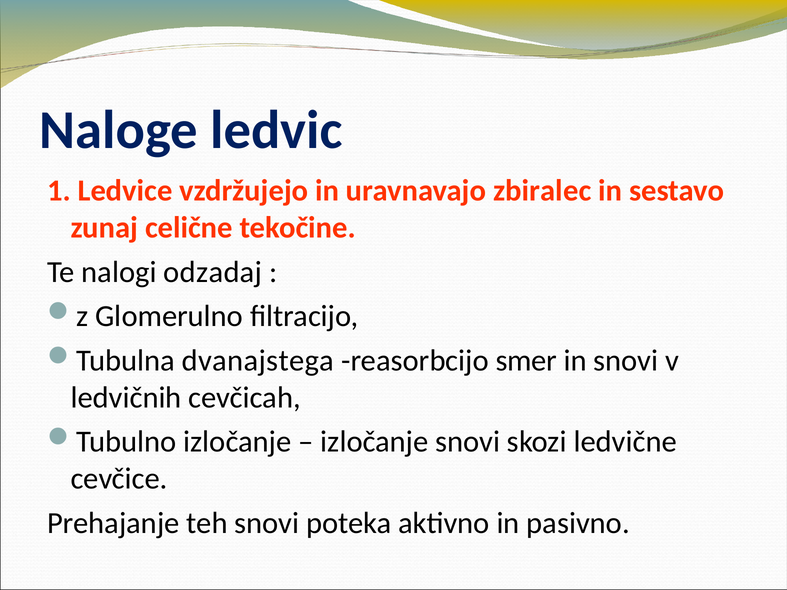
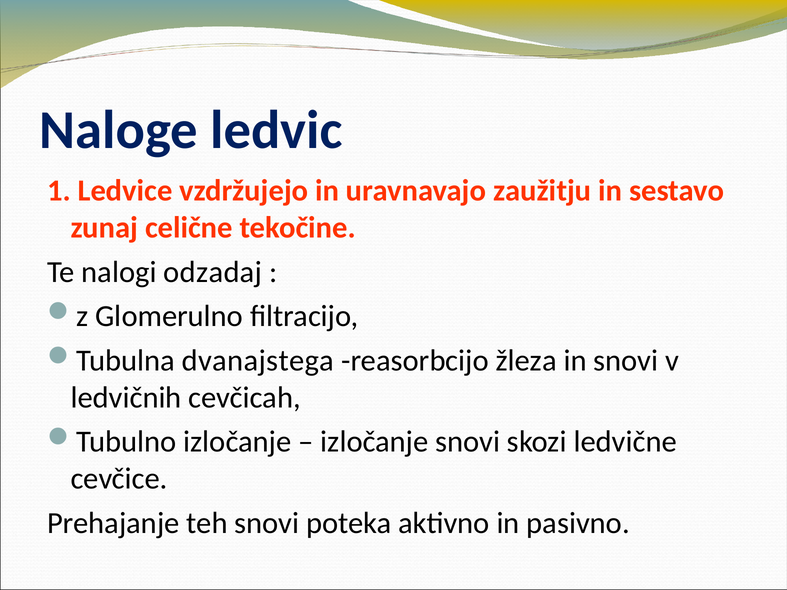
zbiralec: zbiralec -> zaužitju (542, 191)
smer: smer -> žleza (526, 361)
